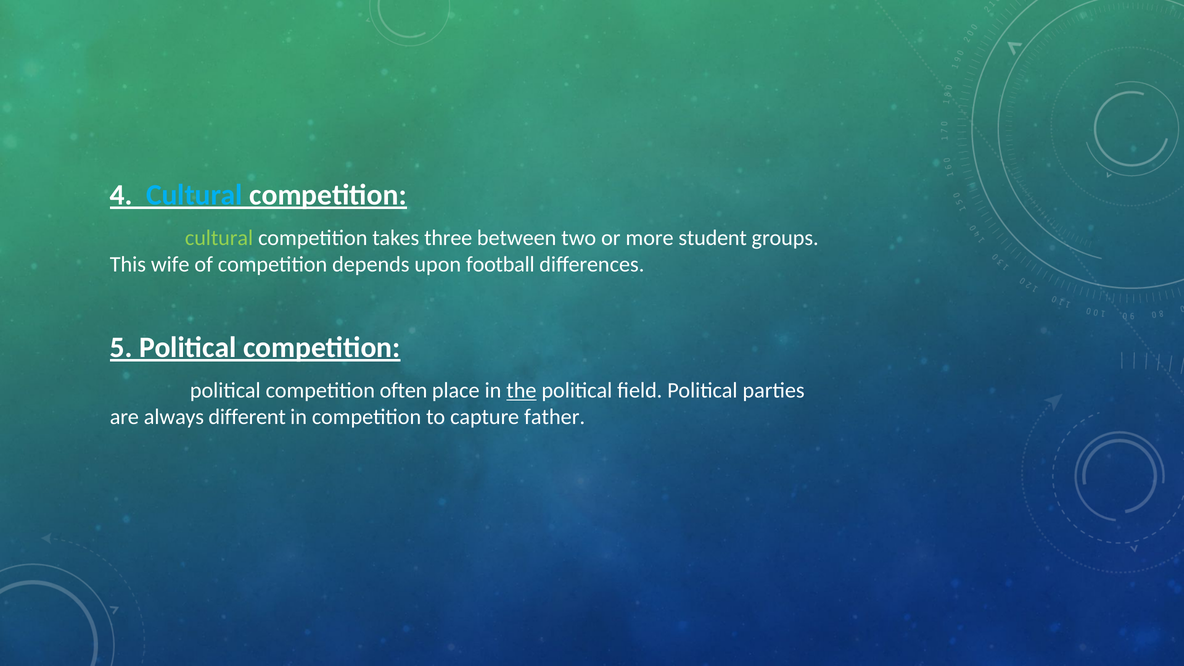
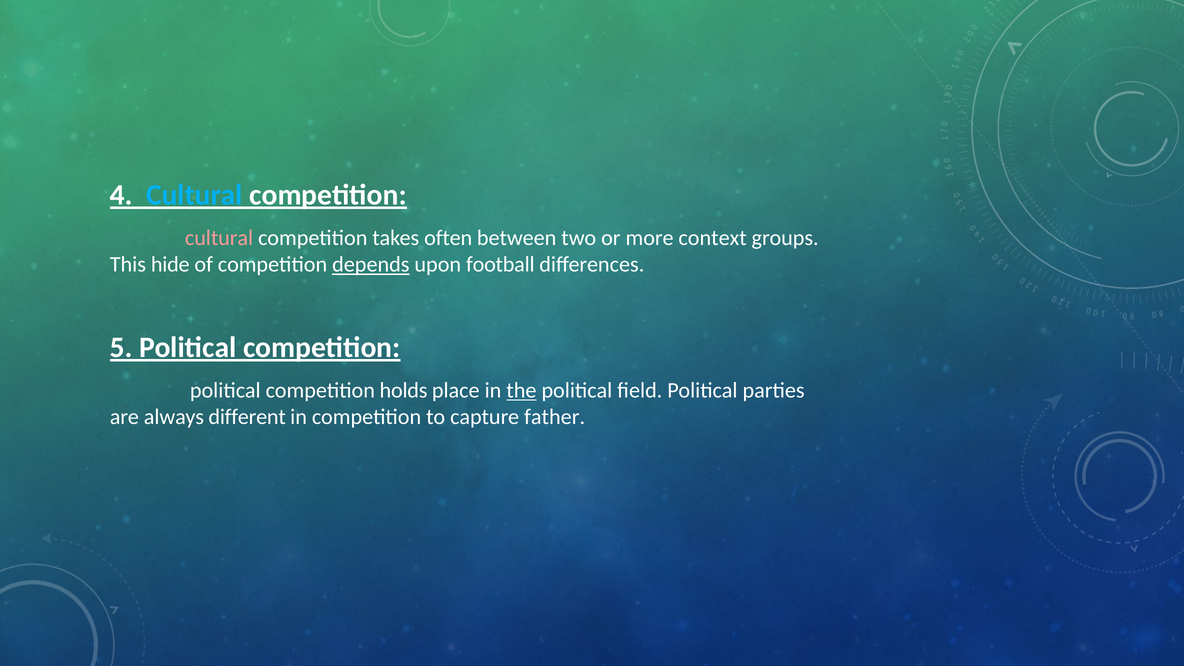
cultural colour: light green -> pink (219, 238)
three: three -> often (448, 238)
student: student -> context (713, 238)
wife: wife -> hide (170, 265)
depends underline: none -> present (371, 265)
often: often -> holds (404, 390)
